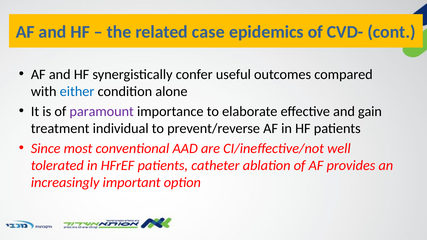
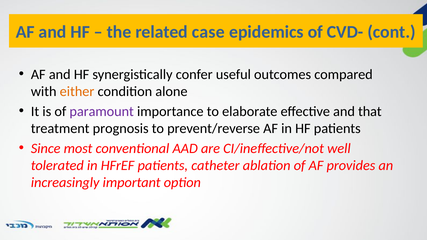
either colour: blue -> orange (77, 91)
gain: gain -> that (370, 111)
individual: individual -> prognosis (121, 129)
